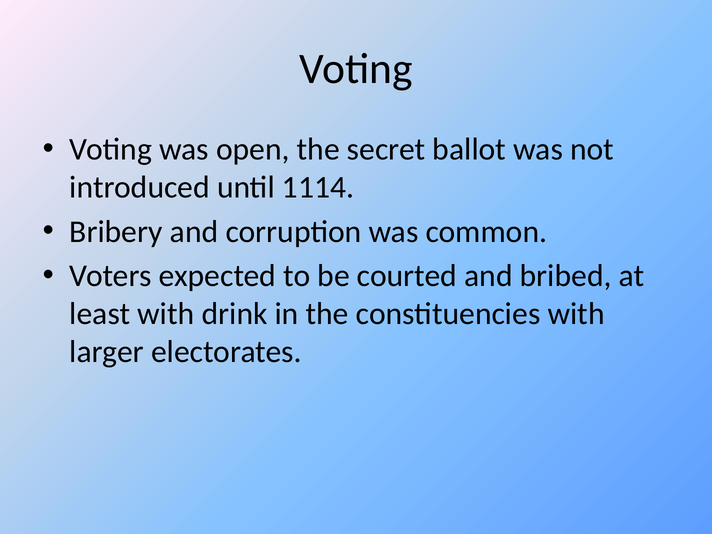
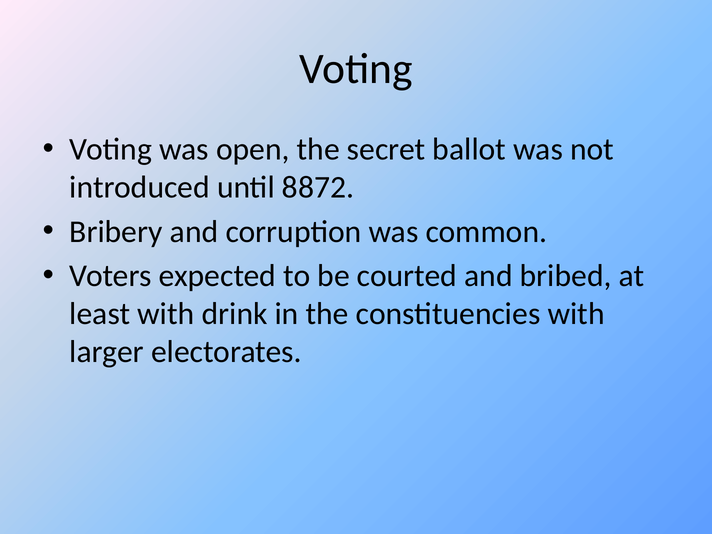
1114: 1114 -> 8872 (318, 187)
